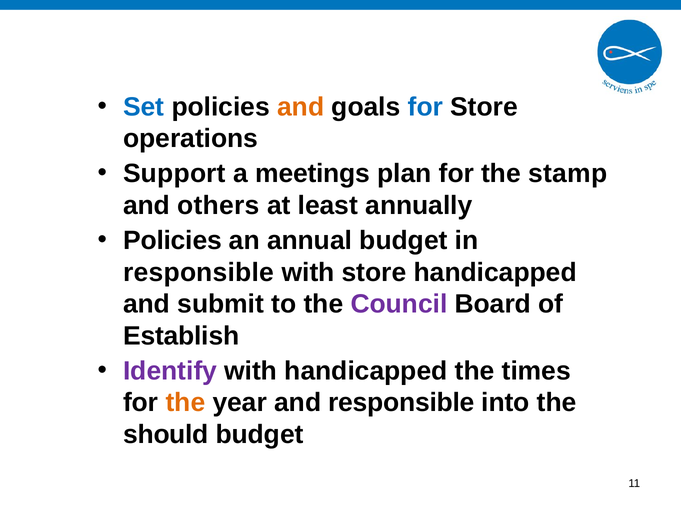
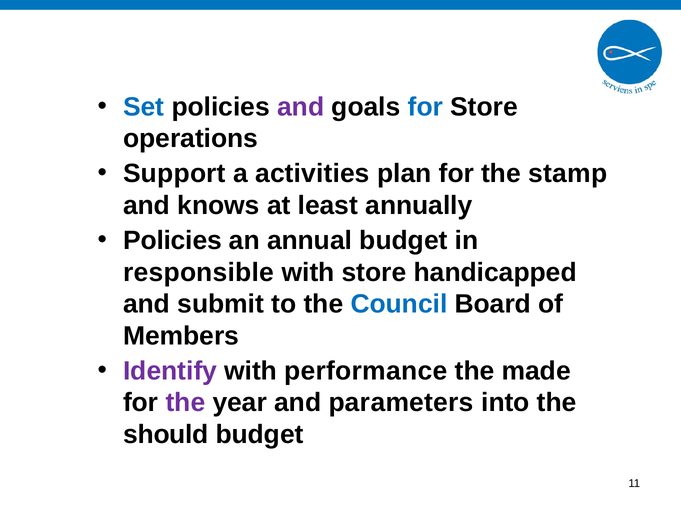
and colour: orange -> purple (301, 107)
meetings: meetings -> activities (312, 174)
others: others -> knows (219, 206)
Council colour: purple -> blue (399, 305)
Establish: Establish -> Members (181, 336)
with handicapped: handicapped -> performance (366, 372)
times: times -> made (536, 372)
the colour: orange -> purple (185, 403)
and responsible: responsible -> parameters (401, 403)
